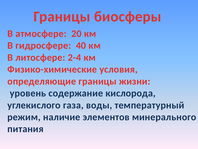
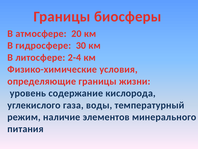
40: 40 -> 30 (81, 45)
